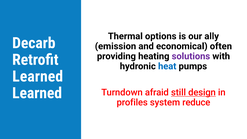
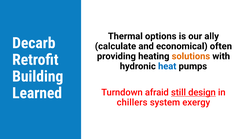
emission: emission -> calculate (115, 46)
solutions colour: purple -> orange (191, 56)
Learned: Learned -> Building (38, 76)
profiles: profiles -> chillers (132, 102)
reduce: reduce -> exergy (196, 102)
